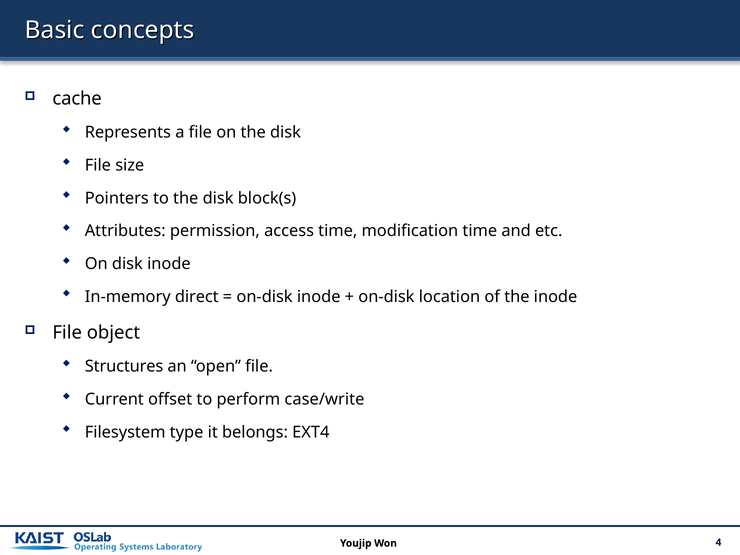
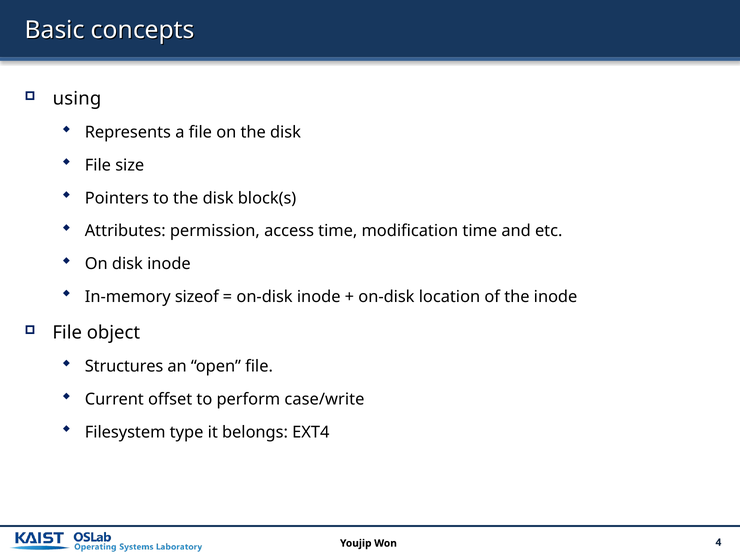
cache: cache -> using (77, 98)
direct: direct -> sizeof (197, 297)
